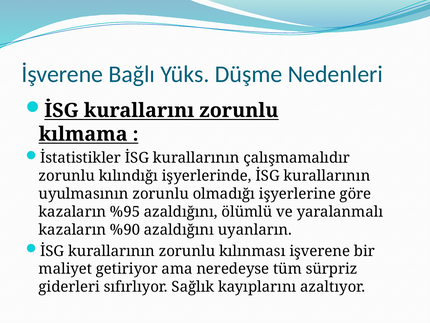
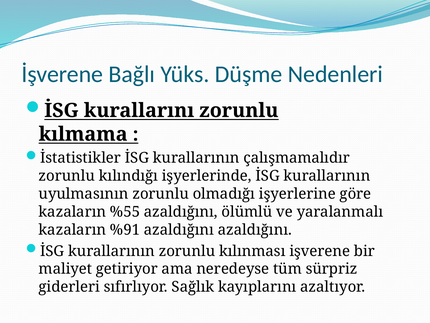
%95: %95 -> %55 (125, 212)
%90: %90 -> %91 (125, 229)
azaldığını uyanların: uyanların -> azaldığını (255, 229)
